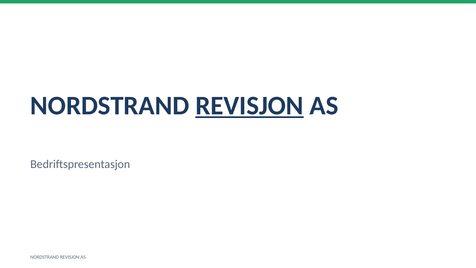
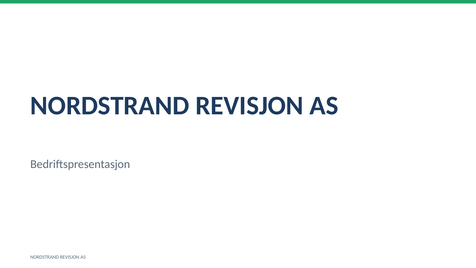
REVISJON underline: present -> none (249, 106)
